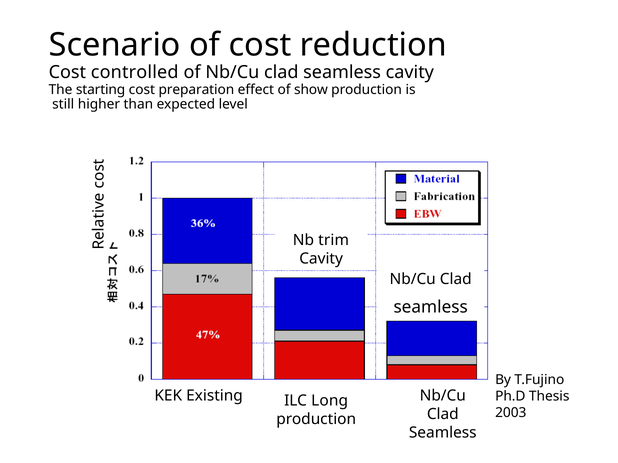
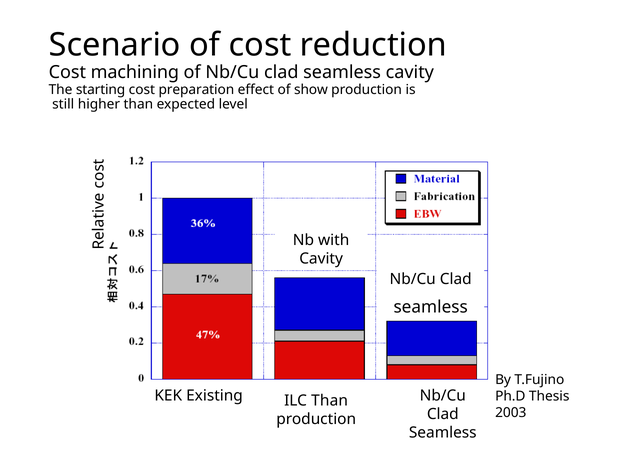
controlled: controlled -> machining (135, 73)
trim: trim -> with (334, 240)
ILC Long: Long -> Than (330, 401)
